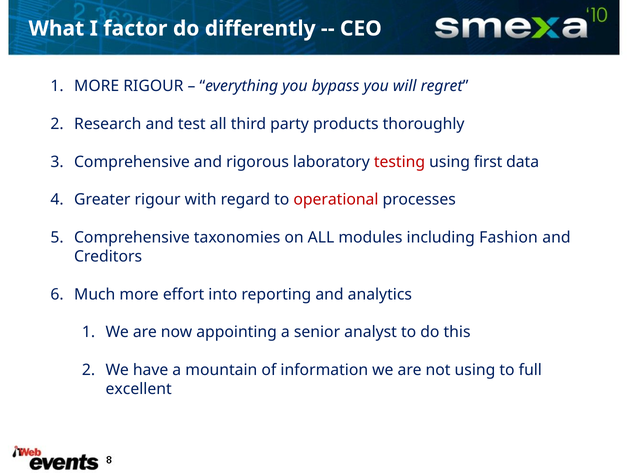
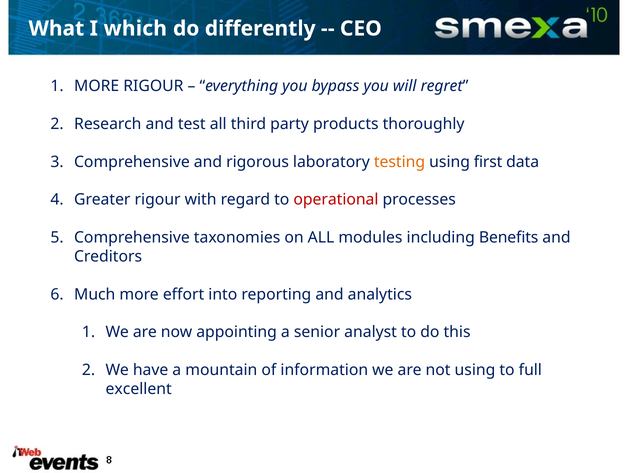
factor: factor -> which (135, 29)
testing colour: red -> orange (400, 162)
Fashion: Fashion -> Benefits (509, 237)
